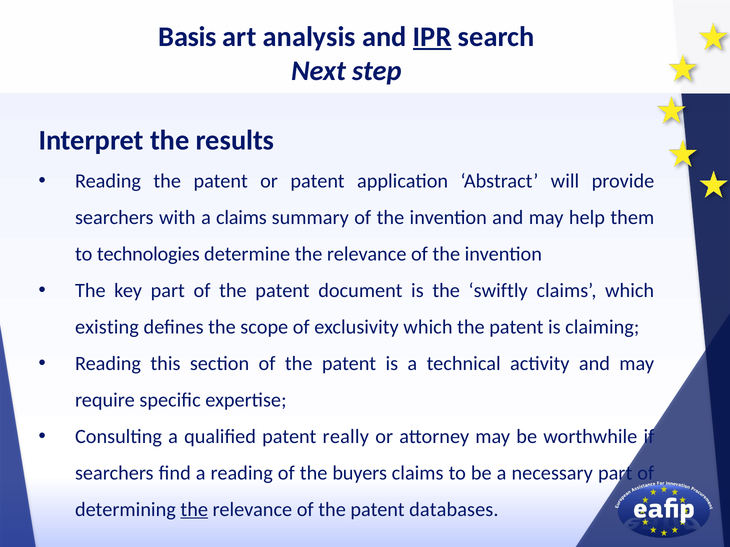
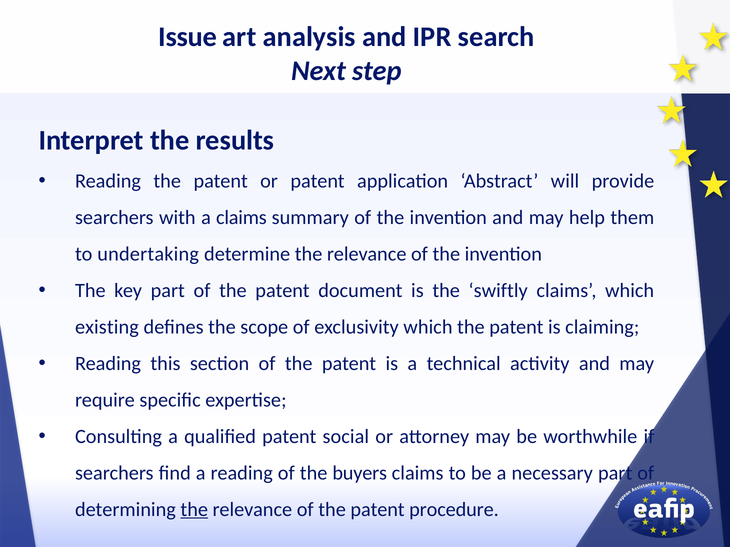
Basis: Basis -> Issue (188, 37)
IPR underline: present -> none (432, 37)
technologies: technologies -> undertaking (148, 254)
really: really -> social (346, 437)
databases: databases -> procedure (454, 510)
